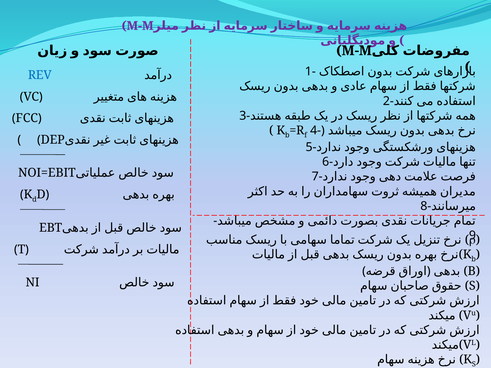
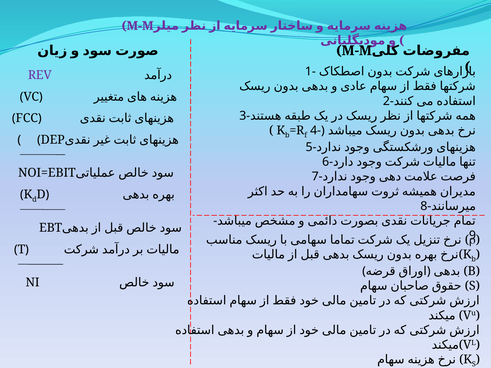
REV colour: blue -> purple (40, 75)
